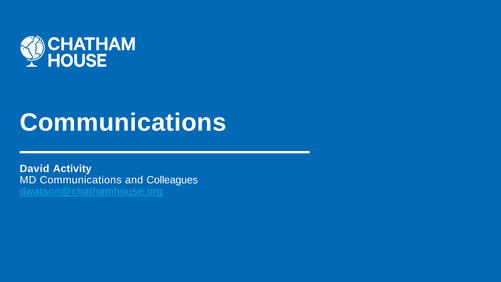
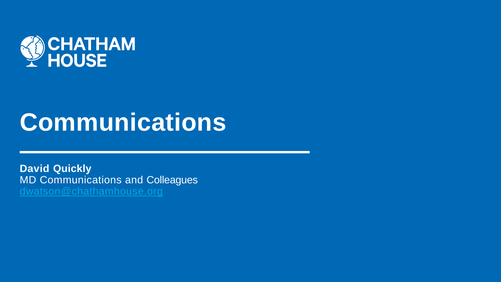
Activity: Activity -> Quickly (72, 169)
